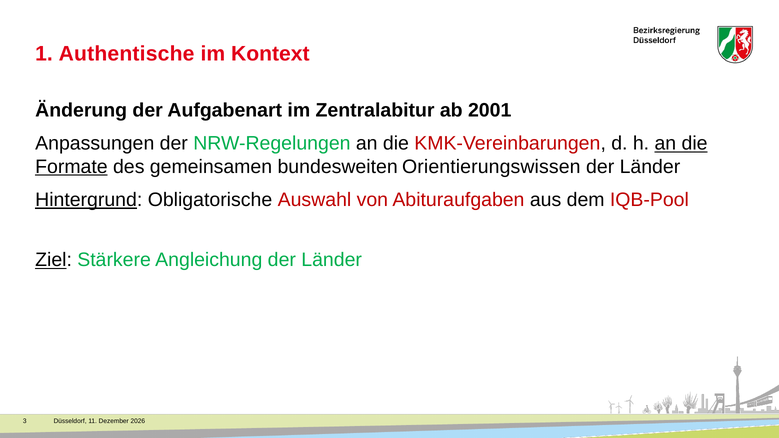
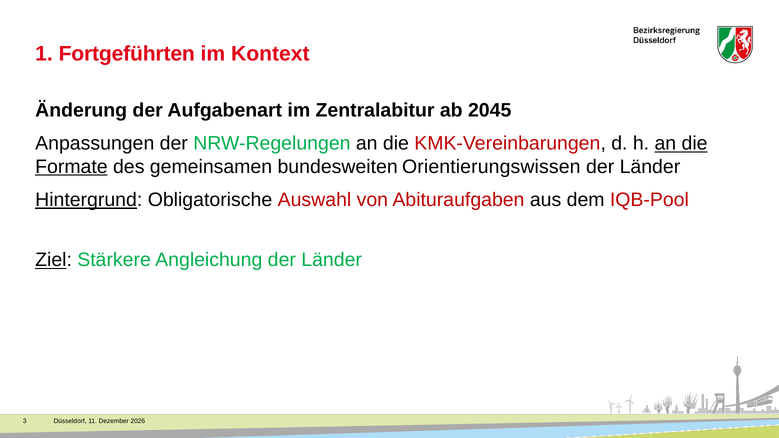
Authentische: Authentische -> Fortgeführten (127, 54)
2001: 2001 -> 2045 (490, 110)
